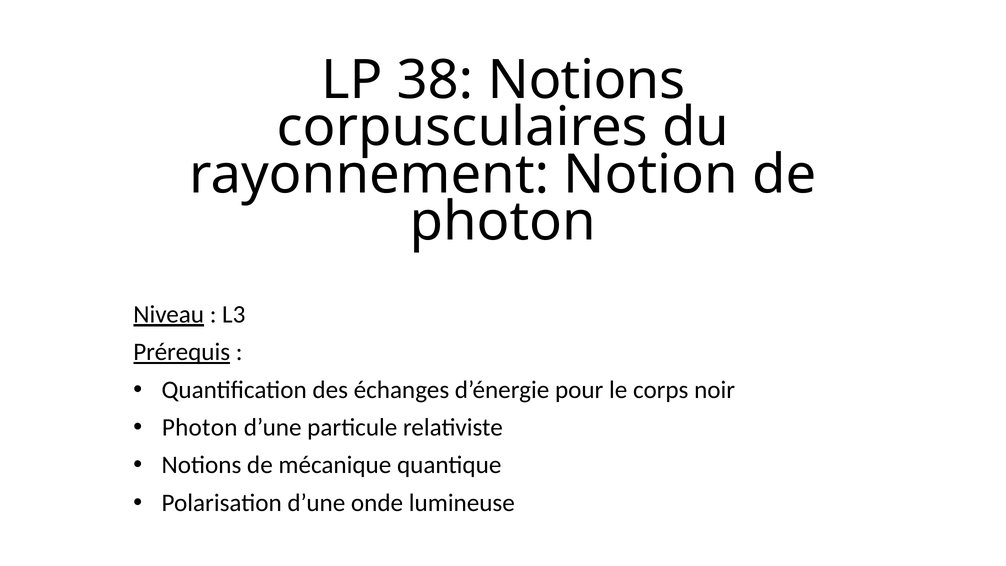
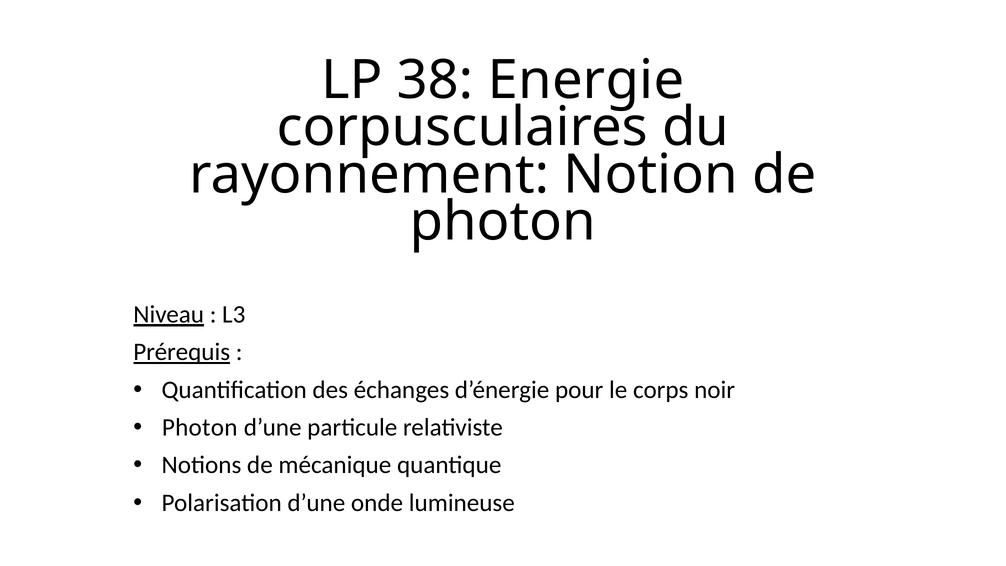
38 Notions: Notions -> Energie (586, 80)
